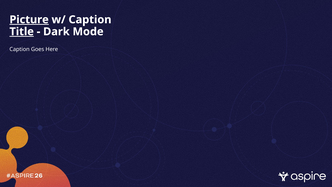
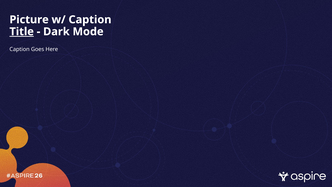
Picture underline: present -> none (29, 20)
